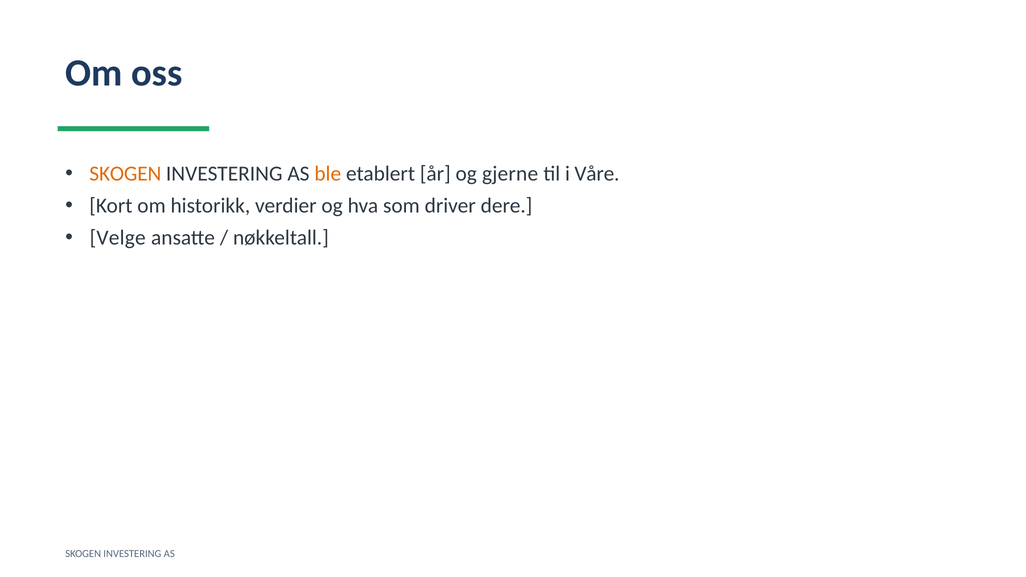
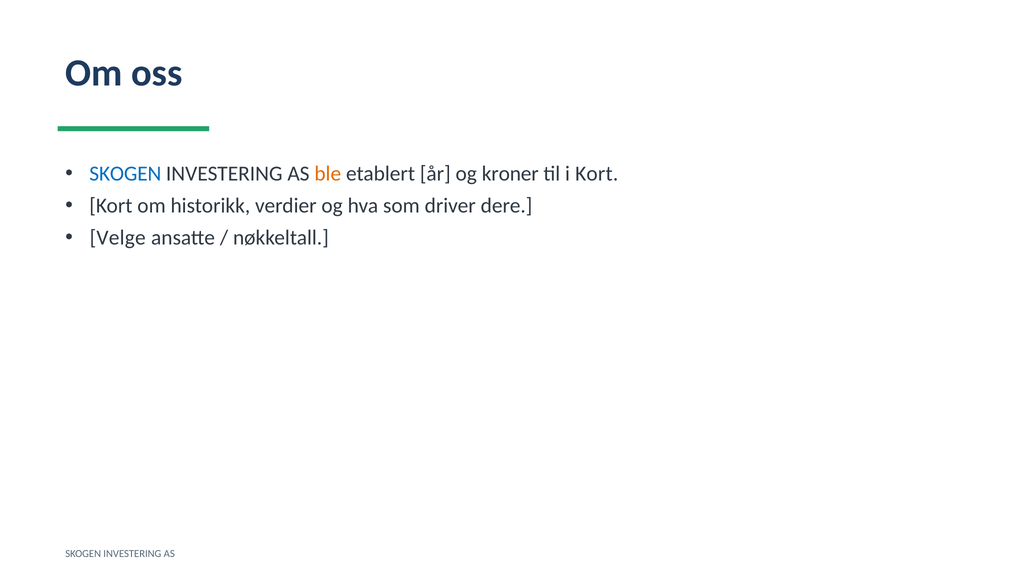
SKOGEN colour: orange -> blue (125, 174)
gjerne: gjerne -> kroner (510, 174)
i Våre: Våre -> Kort (597, 174)
